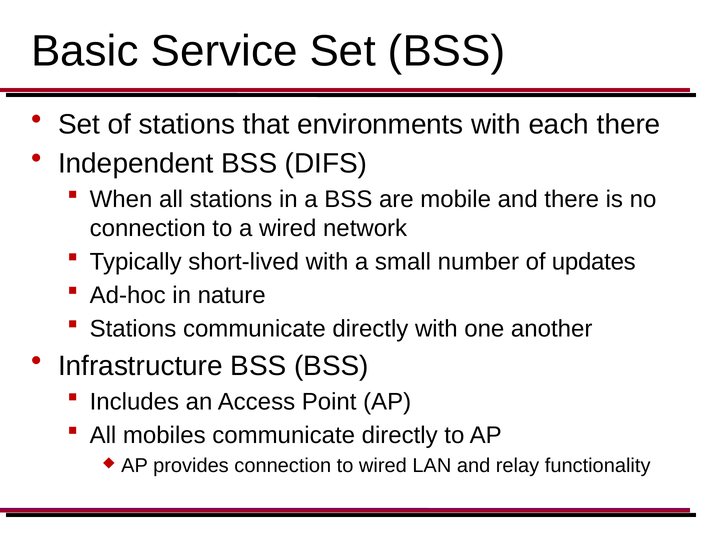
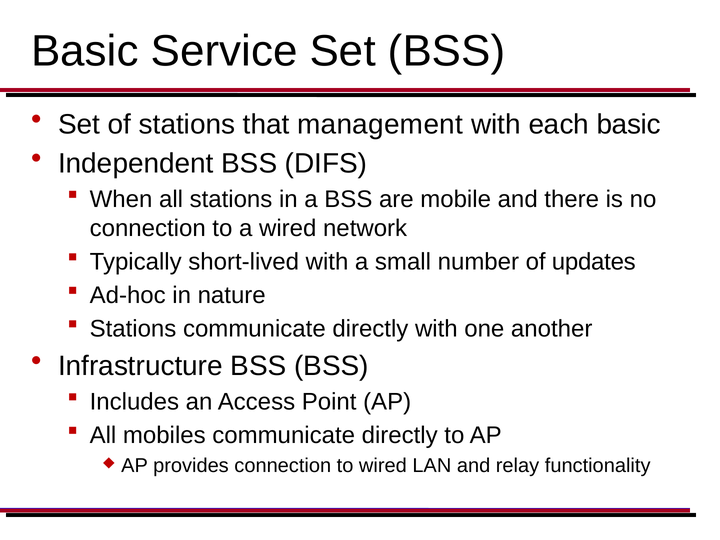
environments: environments -> management (380, 124)
each there: there -> basic (629, 124)
